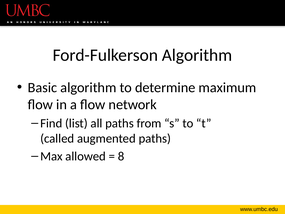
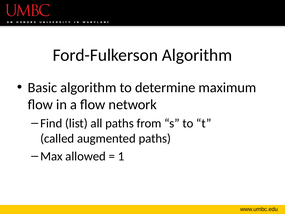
8: 8 -> 1 (121, 156)
